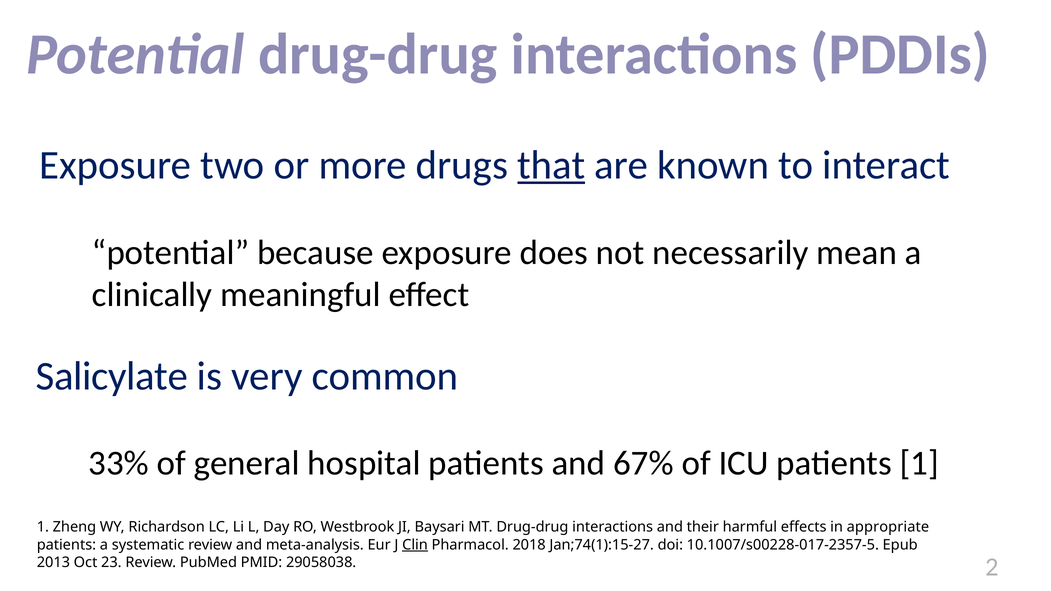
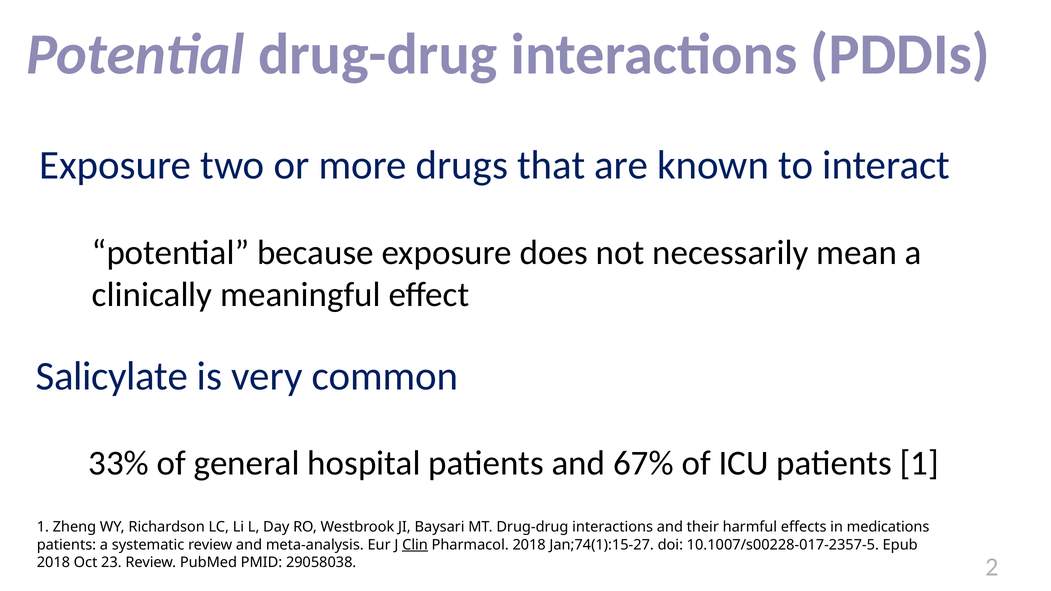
that underline: present -> none (551, 165)
appropriate: appropriate -> medications (888, 527)
2013: 2013 -> 2018 (53, 562)
